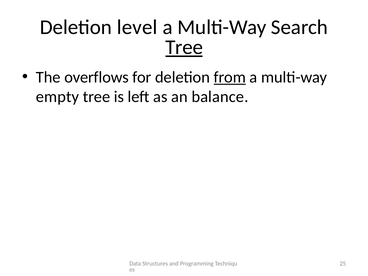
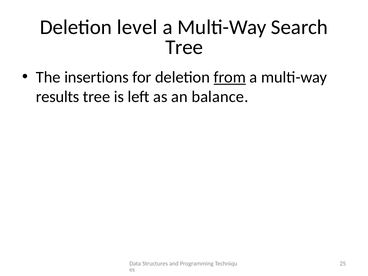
Tree underline: present -> none (184, 47)
overflows: overflows -> insertions (97, 77)
empty: empty -> results (58, 97)
